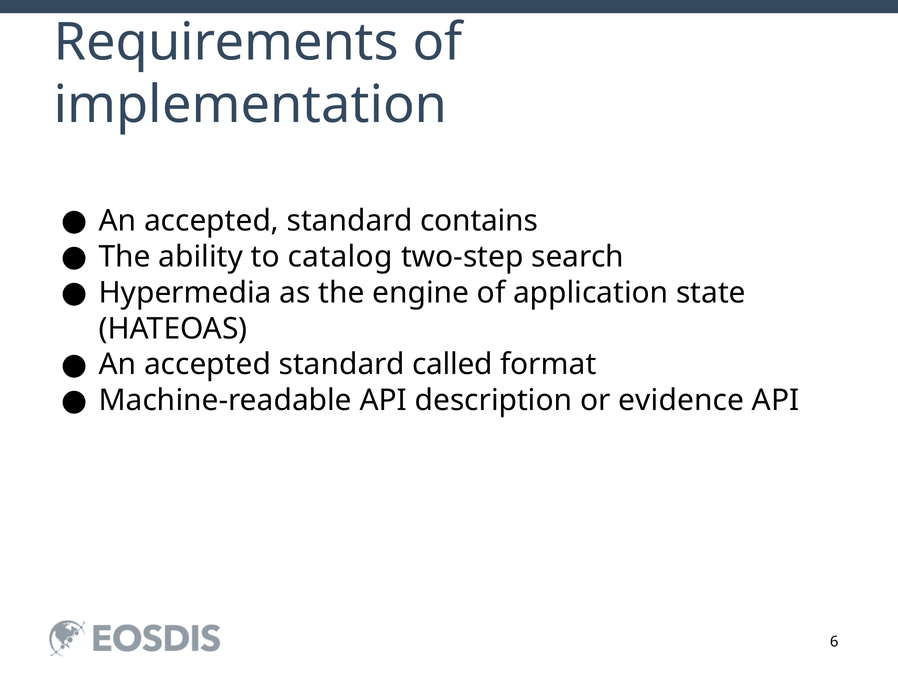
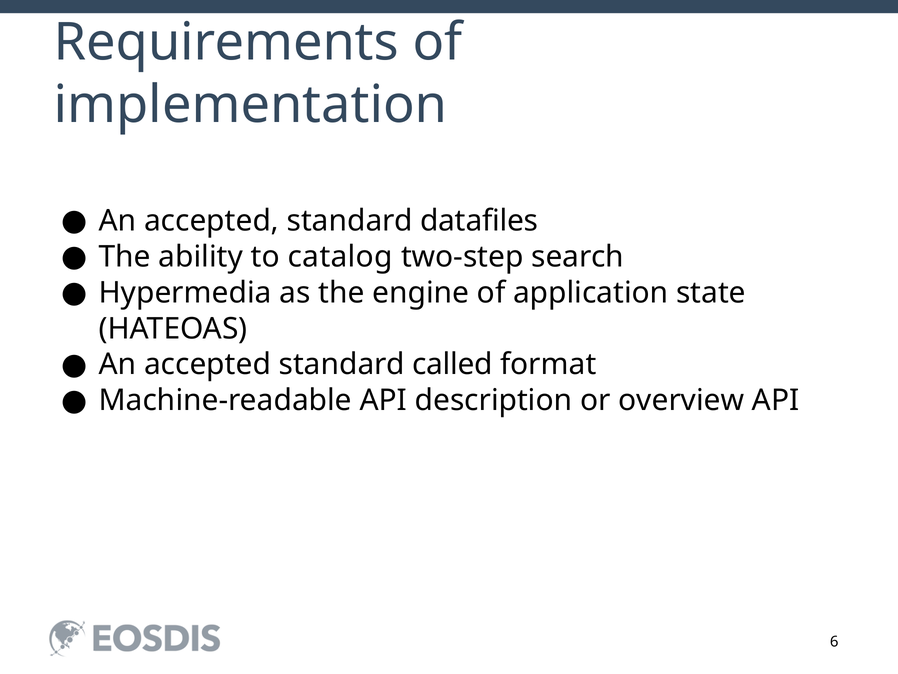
contains: contains -> datafiles (479, 221)
evidence: evidence -> overview (681, 400)
